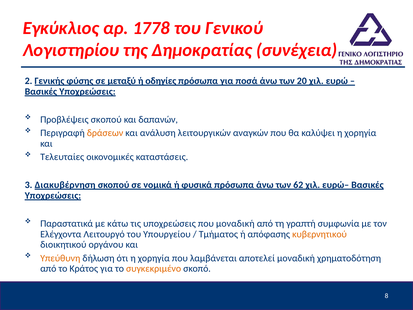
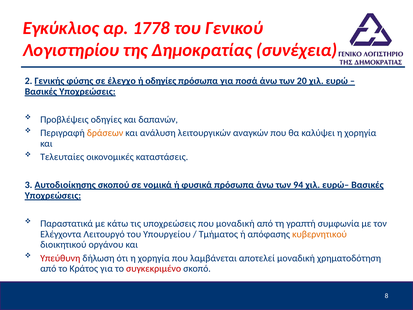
μεταξύ: μεταξύ -> έλεγχο (122, 81)
Προβλέψεις σκοπού: σκοπού -> οδηγίες (106, 119)
Διακυβέρνηση: Διακυβέρνηση -> Αυτοδιοίκησης (65, 185)
62: 62 -> 94 (298, 185)
Υπεύθυνη colour: orange -> red (60, 258)
συγκεκριμένο colour: orange -> red (154, 268)
